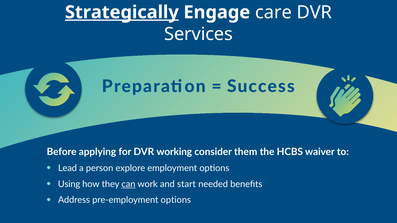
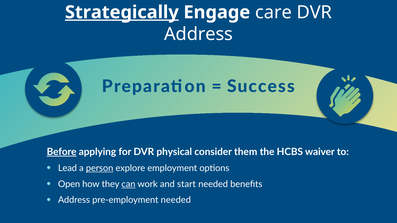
Services: Services -> Address (198, 34)
Before underline: none -> present (62, 152)
working: working -> physical (174, 152)
person underline: none -> present (100, 168)
Using: Using -> Open (69, 184)
pre-employment options: options -> needed (176, 200)
